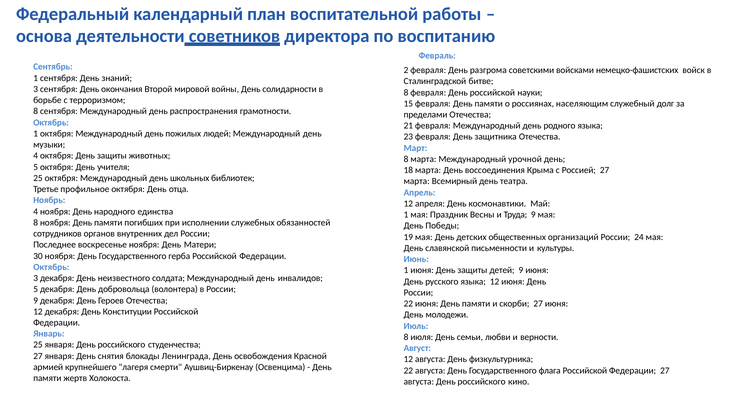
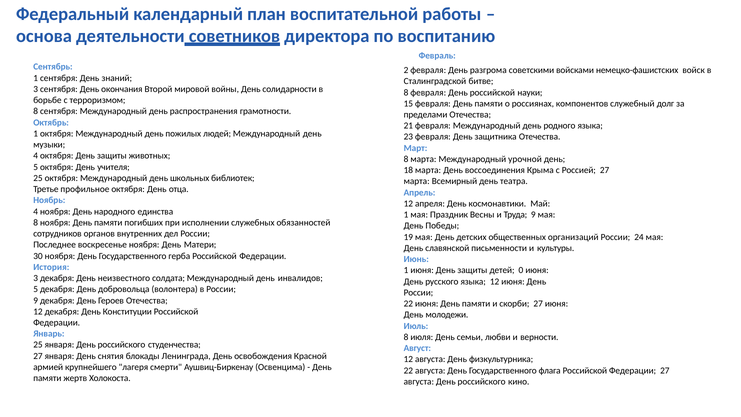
населяющим: населяющим -> компонентов (582, 104)
Октябрь: Октябрь -> История (51, 267)
детей 9: 9 -> 0 (521, 270)
